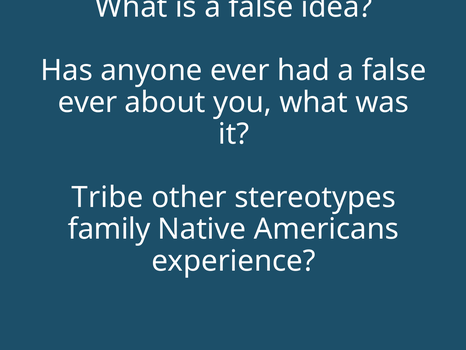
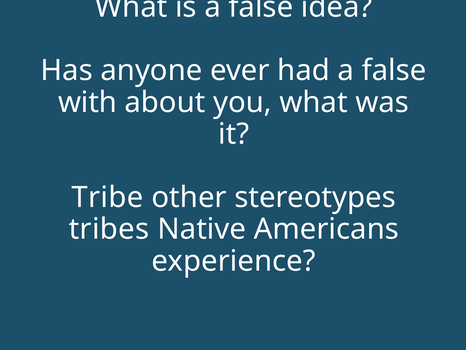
ever: ever -> with (88, 102)
family: family -> tribes (109, 229)
